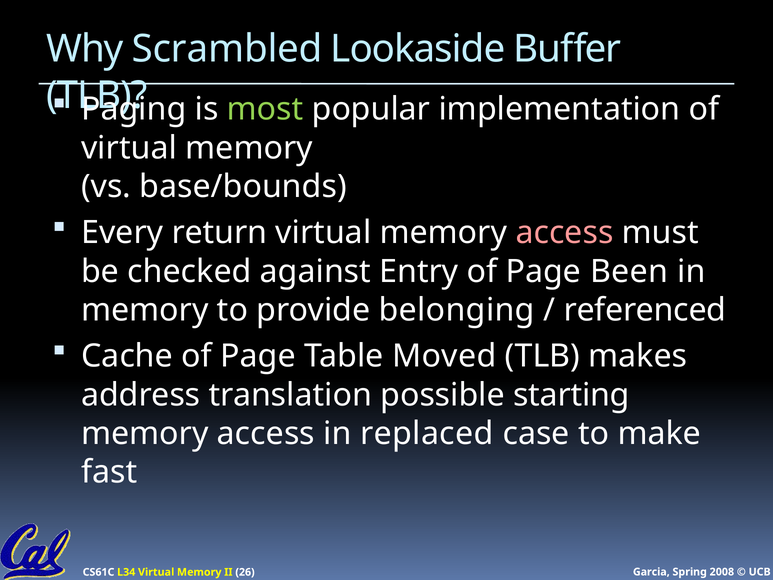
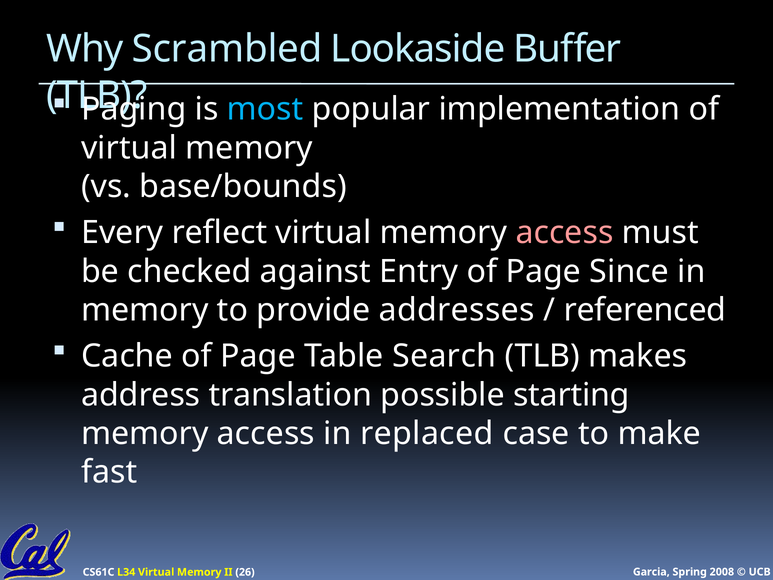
most colour: light green -> light blue (265, 109)
return: return -> reflect (219, 233)
Been: Been -> Since (629, 271)
belonging: belonging -> addresses (457, 310)
Moved: Moved -> Search (444, 356)
